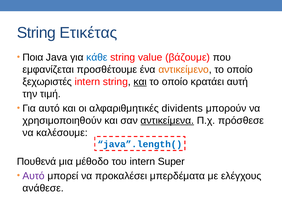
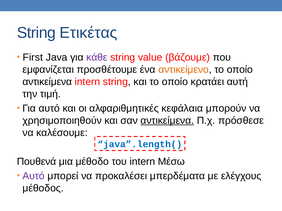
Ποια: Ποια -> First (33, 58)
κάθε colour: blue -> purple (97, 58)
ξεχωριστές: ξεχωριστές -> αντικείμενα (47, 82)
και underline: present -> none (140, 82)
dividents: dividents -> κεφάλαια (182, 109)
Super: Super -> Μέσω (171, 162)
ανάθεσε: ανάθεσε -> μέθοδος (43, 189)
